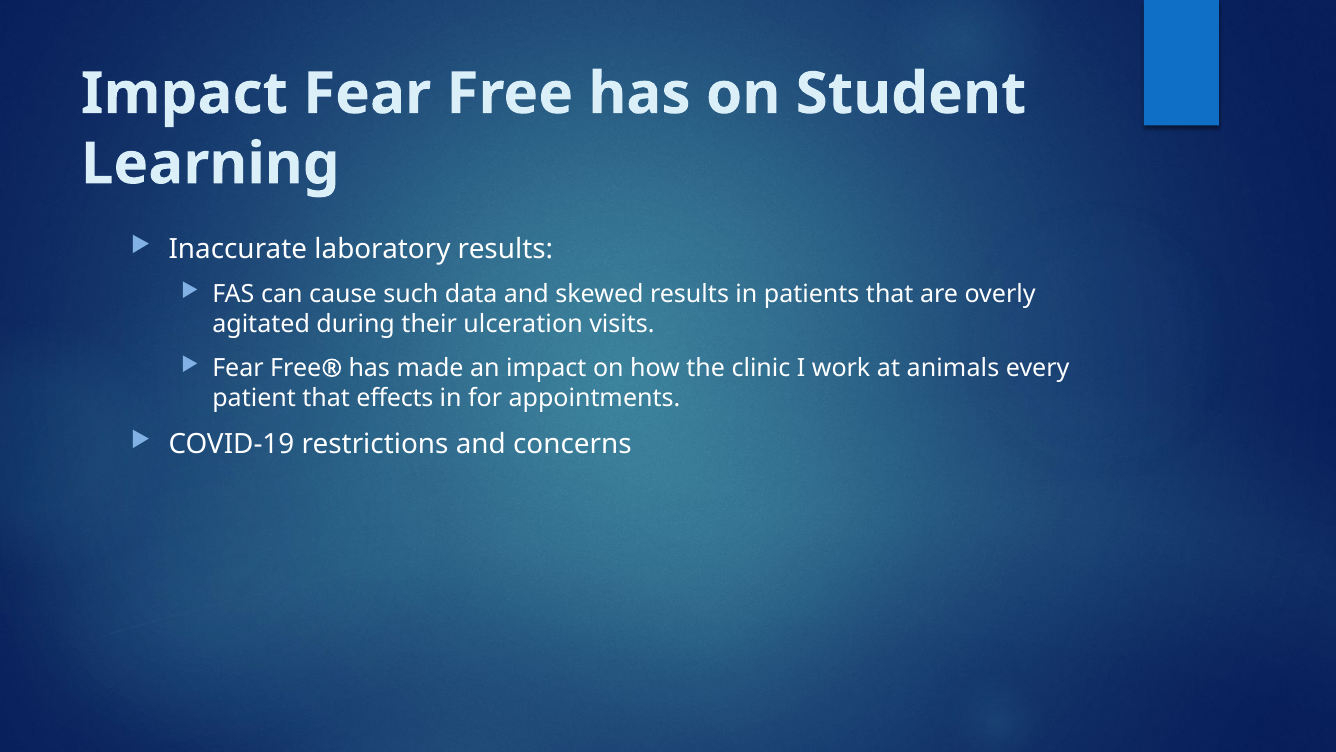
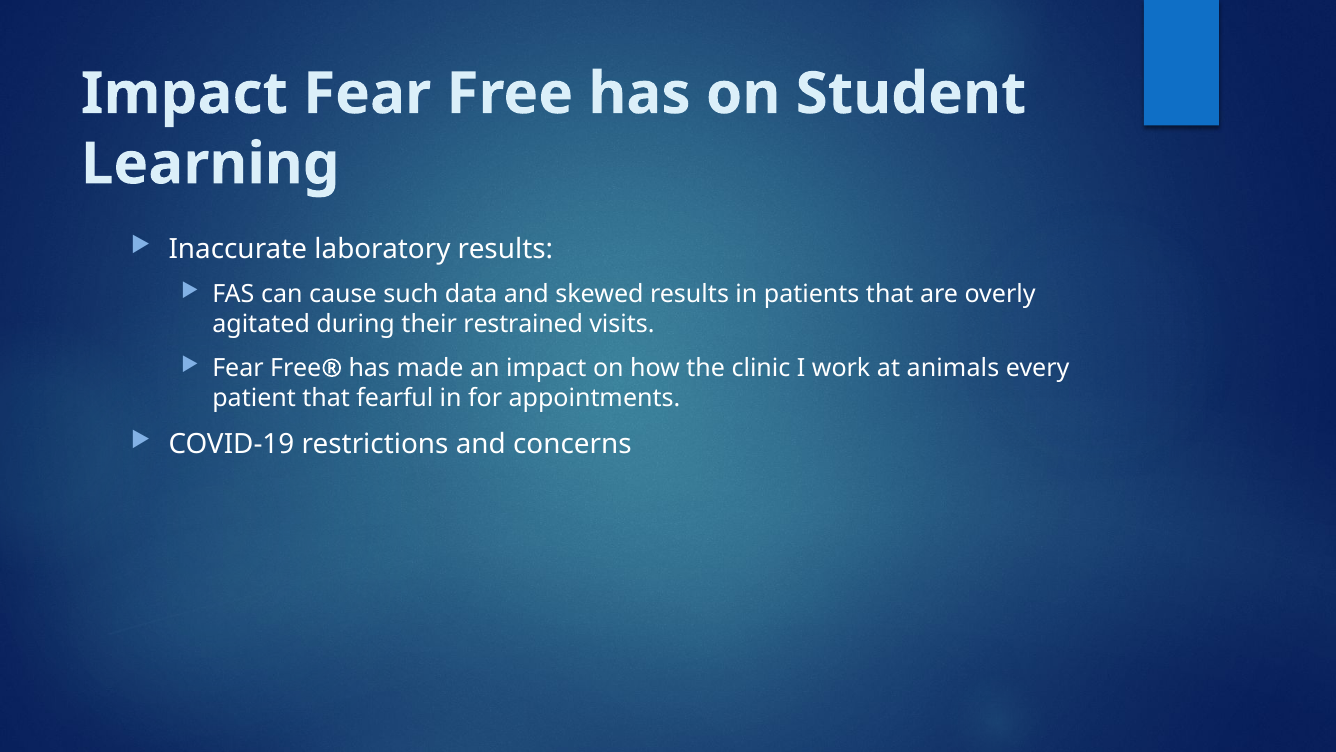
ulceration: ulceration -> restrained (523, 324)
effects: effects -> fearful (395, 398)
